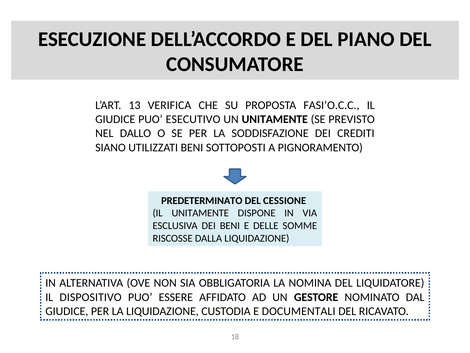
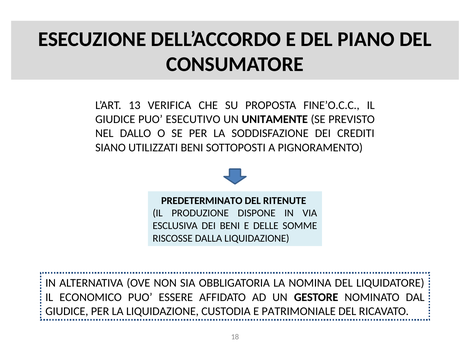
FASI’O.C.C: FASI’O.C.C -> FINE’O.C.C (332, 105)
CESSIONE: CESSIONE -> RITENUTE (285, 200)
IL UNITAMENTE: UNITAMENTE -> PRODUZIONE (200, 213)
DISPOSITIVO: DISPOSITIVO -> ECONOMICO (91, 297)
DOCUMENTALI: DOCUMENTALI -> PATRIMONIALE (299, 311)
